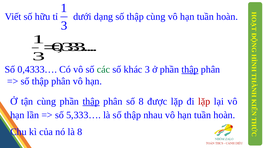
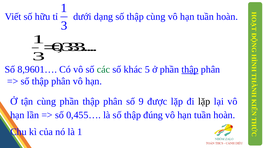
0,4333…: 0,4333… -> 8,9601… (37, 69)
khác 3: 3 -> 5 (147, 69)
thập underline: present -> none (91, 101)
số 8: 8 -> 9 (141, 101)
lặp colour: red -> black (204, 101)
5,333…: 5,333… -> 0,455… (83, 115)
nhau: nhau -> đúng (153, 115)
là 8: 8 -> 1 (80, 132)
